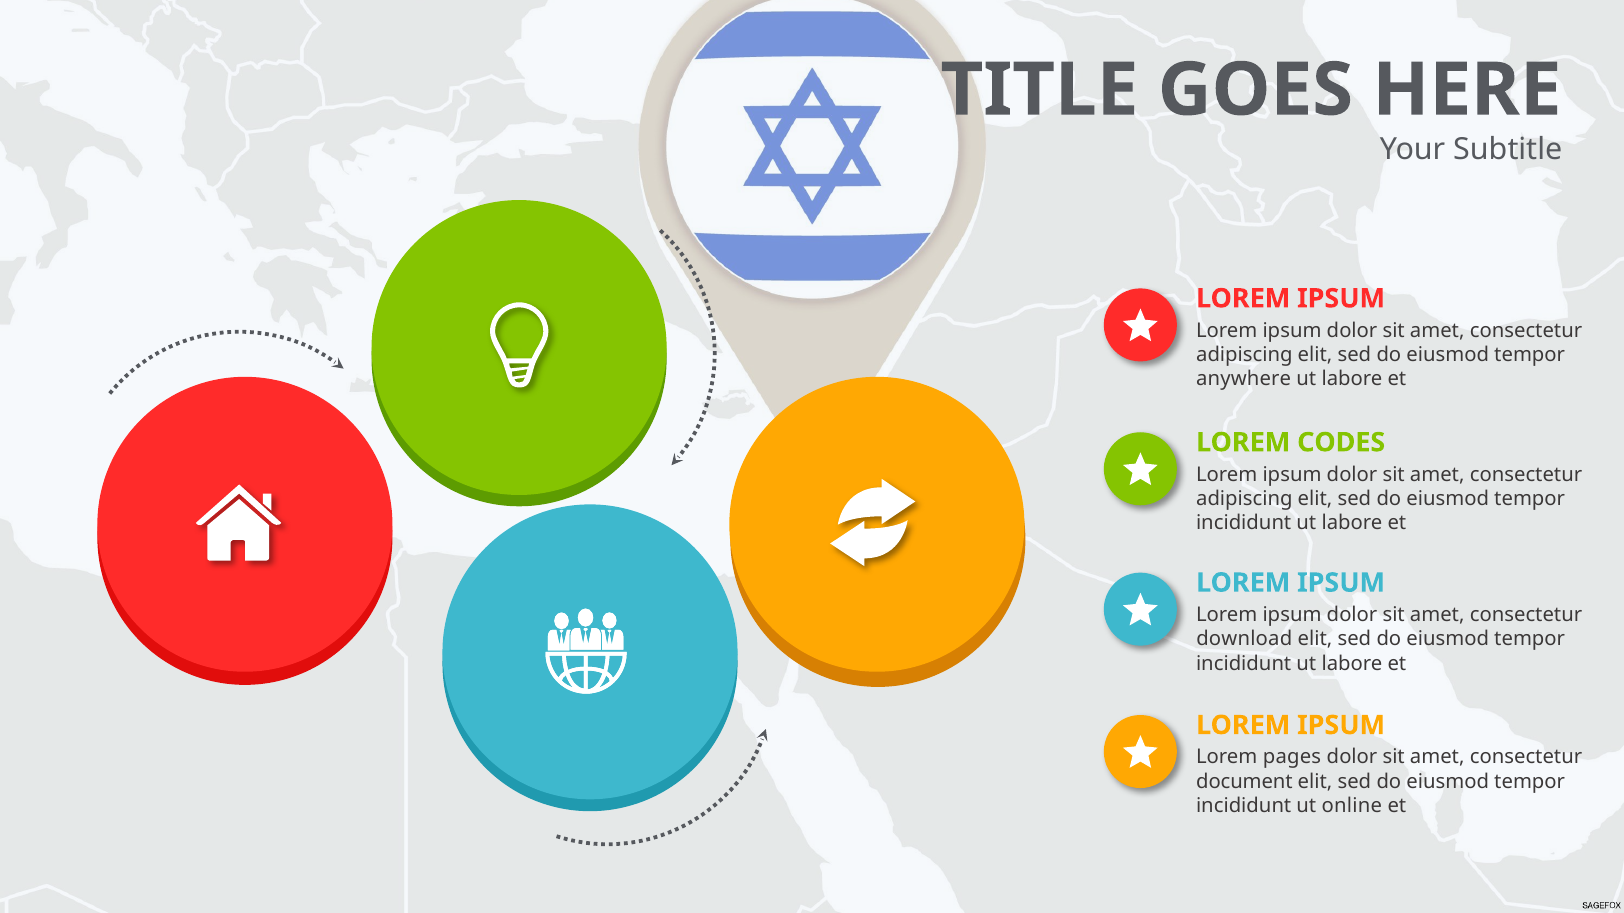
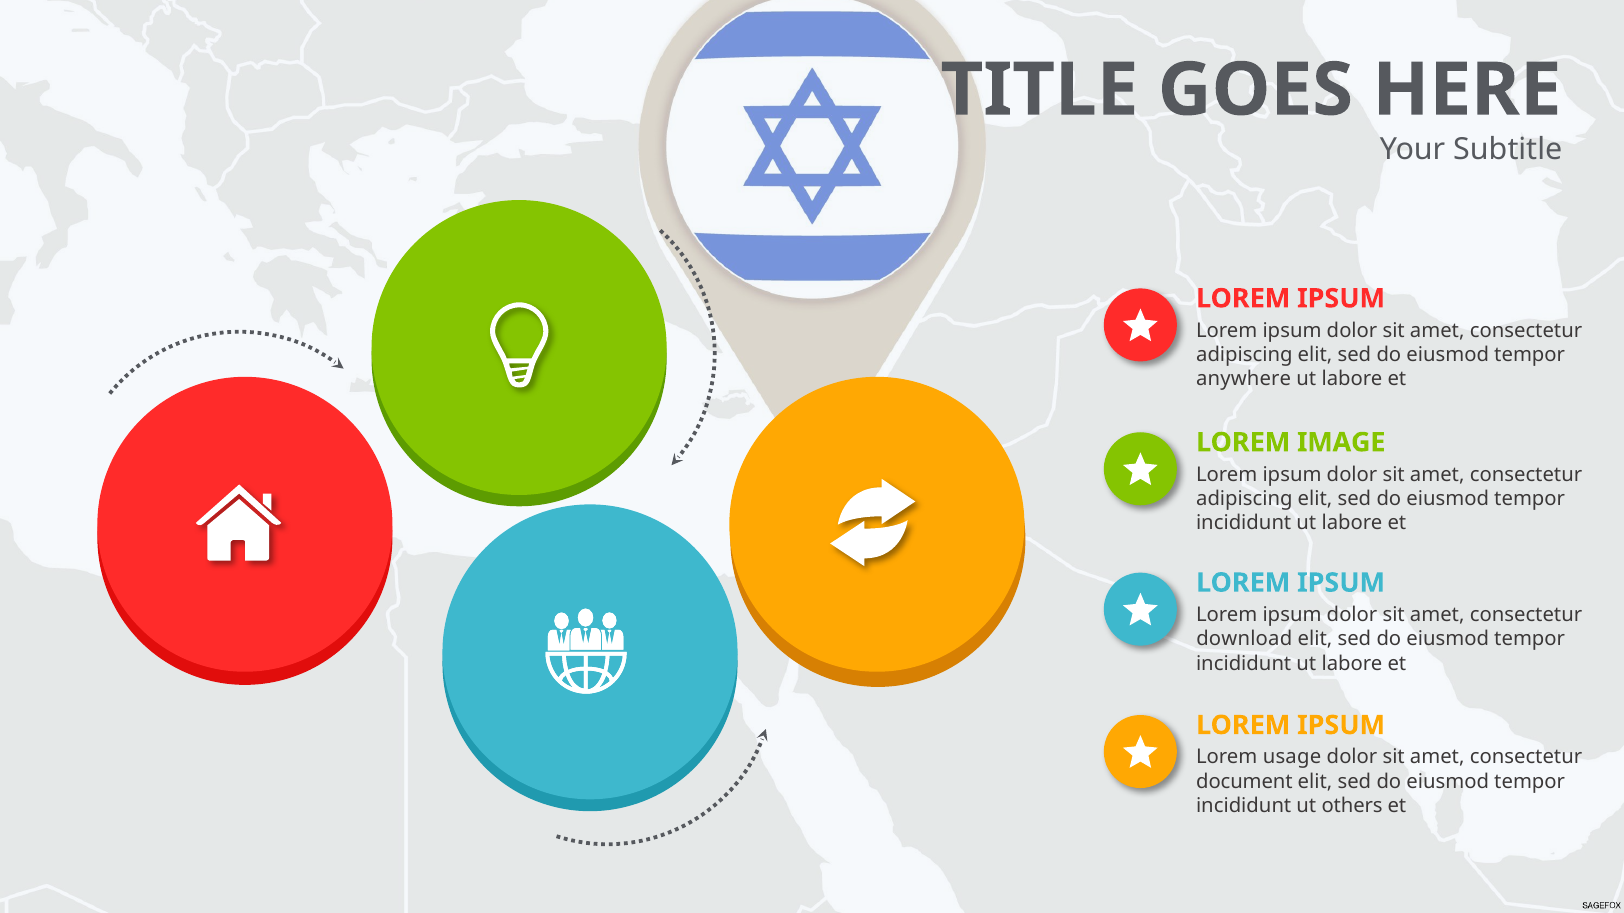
CODES: CODES -> IMAGE (1341, 443)
pages: pages -> usage (1292, 758)
online: online -> others (1352, 806)
